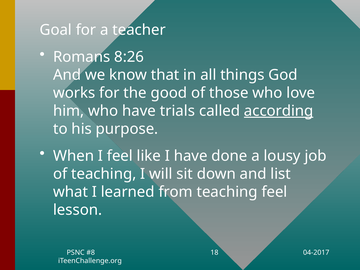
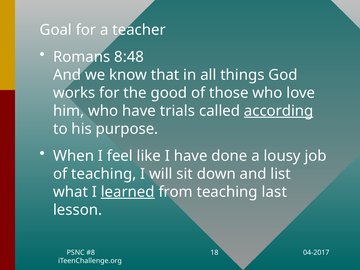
8:26: 8:26 -> 8:48 (129, 57)
learned underline: none -> present (128, 192)
teaching feel: feel -> last (274, 192)
